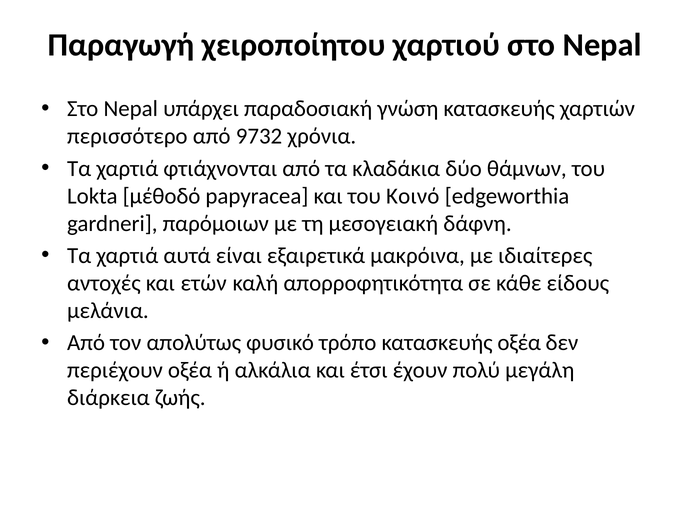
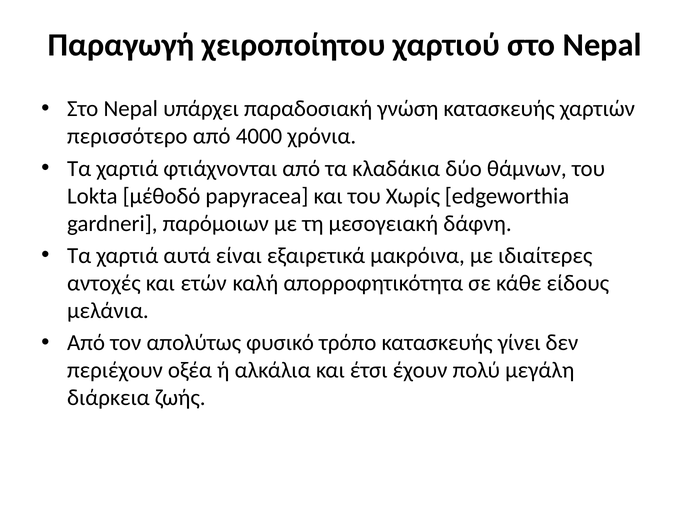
9732: 9732 -> 4000 (259, 136)
Κοινό: Κοινό -> Χωρίς (413, 196)
κατασκευής οξέα: οξέα -> γίνει (519, 343)
